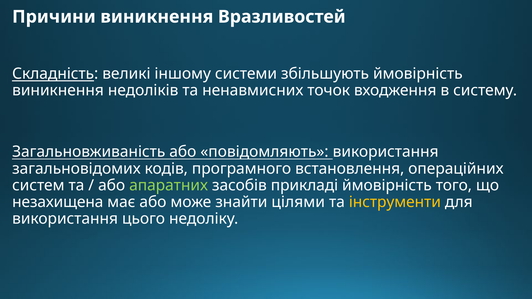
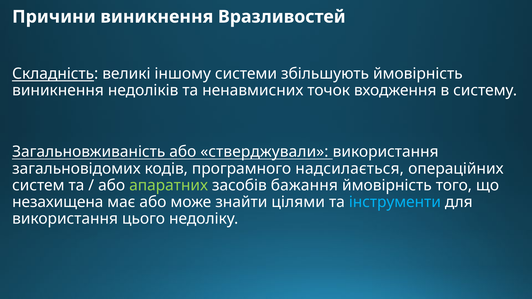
повідомляють: повідомляють -> стверджували (264, 152)
встановлення: встановлення -> надсилається (350, 169)
прикладі: прикладі -> бажання (304, 185)
інструменти colour: yellow -> light blue (395, 202)
